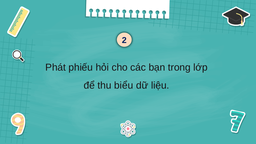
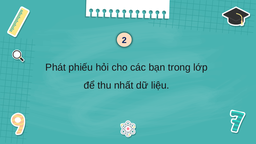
biểu: biểu -> nhất (124, 85)
